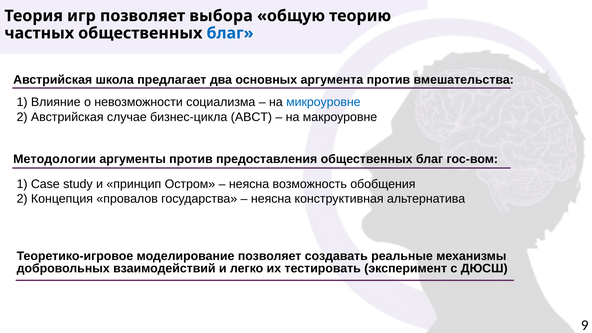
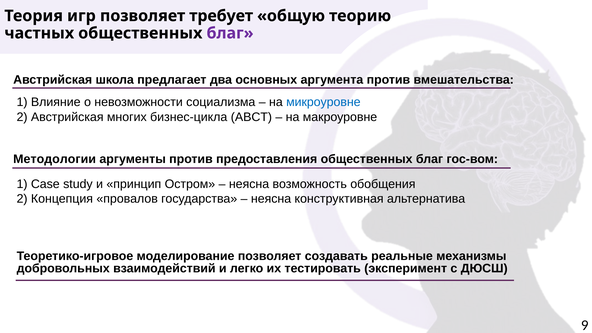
выбора: выбора -> требует (221, 16)
благ colour: blue -> purple (230, 33)
случае: случае -> многих (127, 117)
